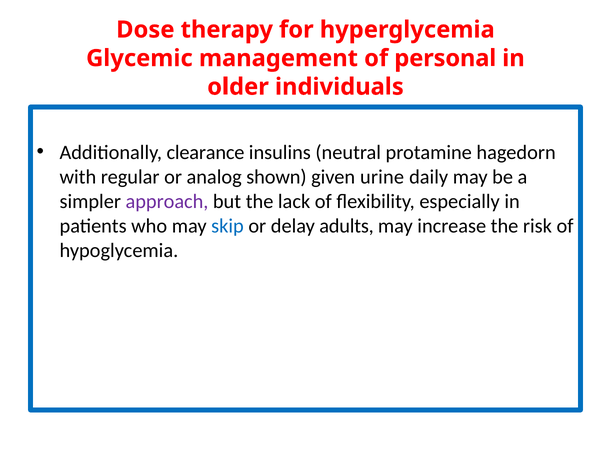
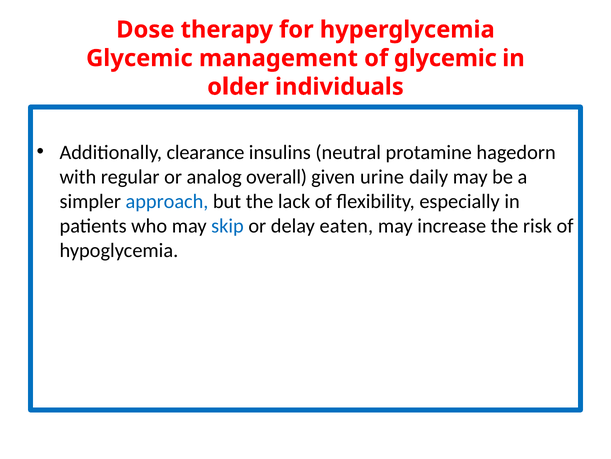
of personal: personal -> glycemic (445, 58)
shown: shown -> overall (277, 177)
approach colour: purple -> blue (167, 201)
adults: adults -> eaten (346, 225)
